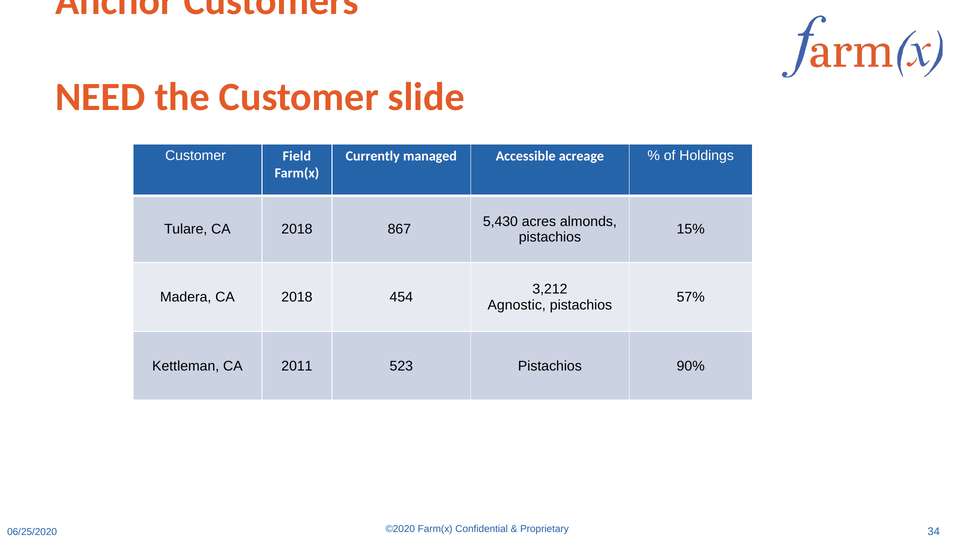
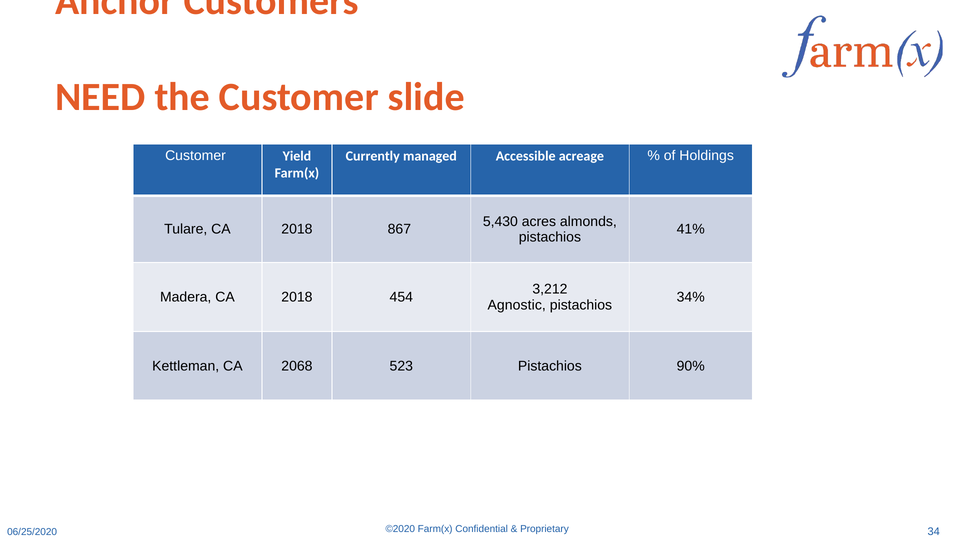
Field: Field -> Yield (297, 156)
15%: 15% -> 41% (691, 229)
57%: 57% -> 34% (691, 297)
2011: 2011 -> 2068 (297, 366)
